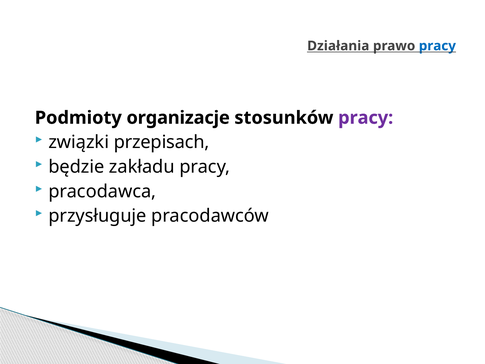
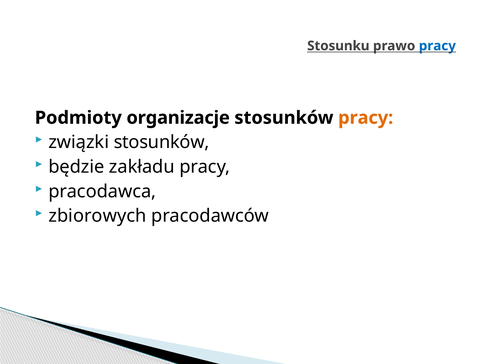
Działania: Działania -> Stosunku (338, 46)
pracy colour: purple -> orange (366, 118)
związki przepisach: przepisach -> stosunków (162, 142)
przysługuje: przysługuje -> zbiorowych (97, 216)
